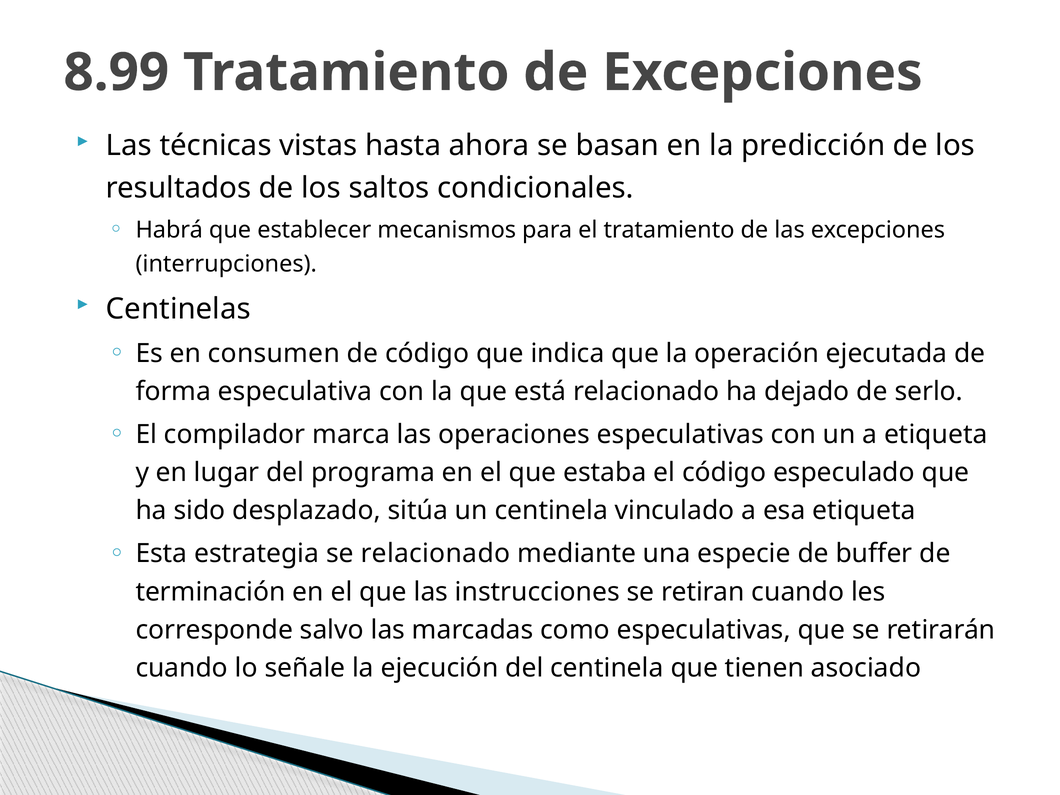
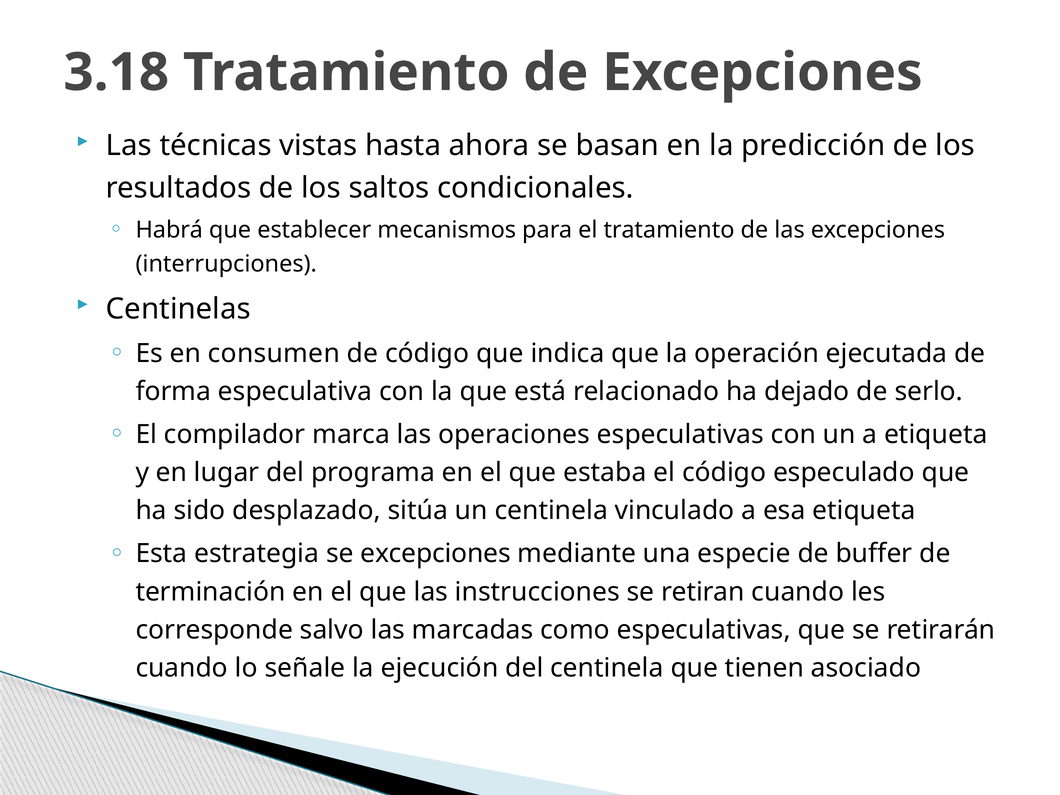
8.99: 8.99 -> 3.18 (116, 73)
se relacionado: relacionado -> excepciones (436, 554)
